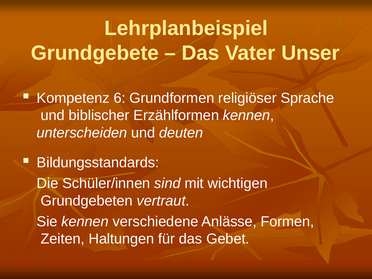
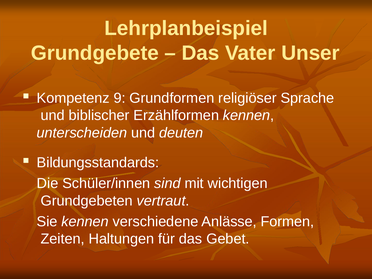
6: 6 -> 9 (120, 98)
